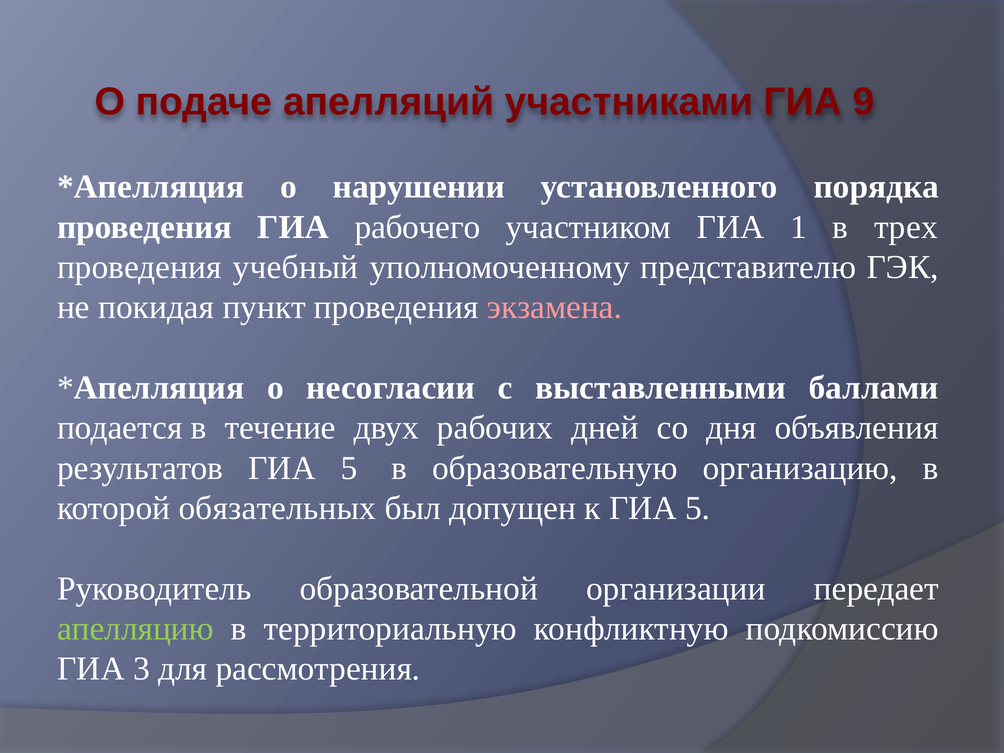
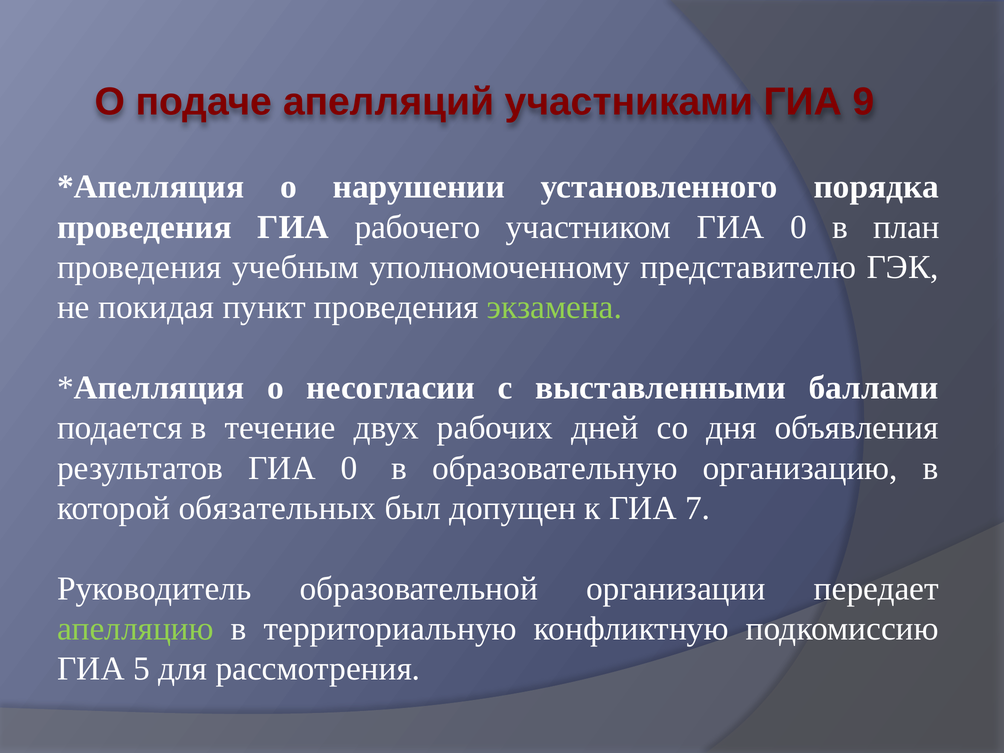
участником ГИА 1: 1 -> 0 (798, 227)
трех: трех -> план (906, 227)
учебный: учебный -> учебным (296, 267)
экзамена colour: pink -> light green (554, 307)
результатов ГИА 5: 5 -> 0 (349, 468)
к ГИА 5: 5 -> 7 (698, 508)
3: 3 -> 5 (141, 669)
